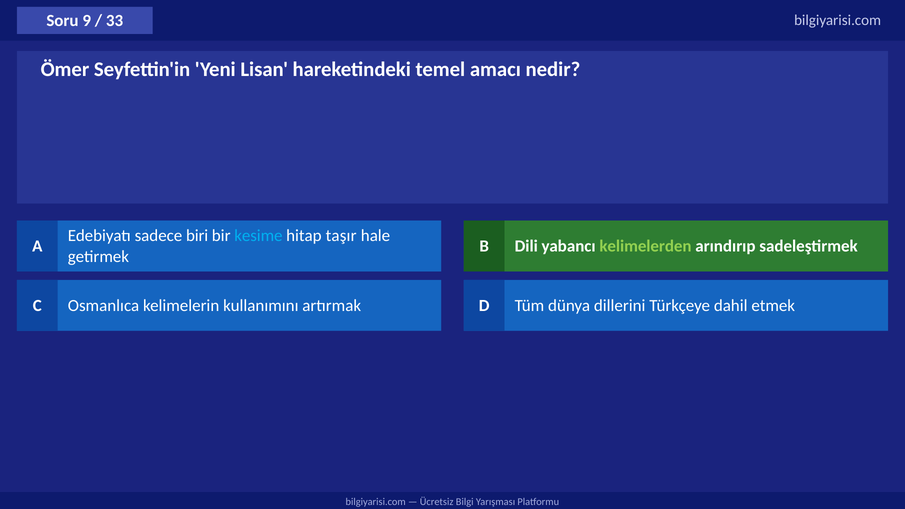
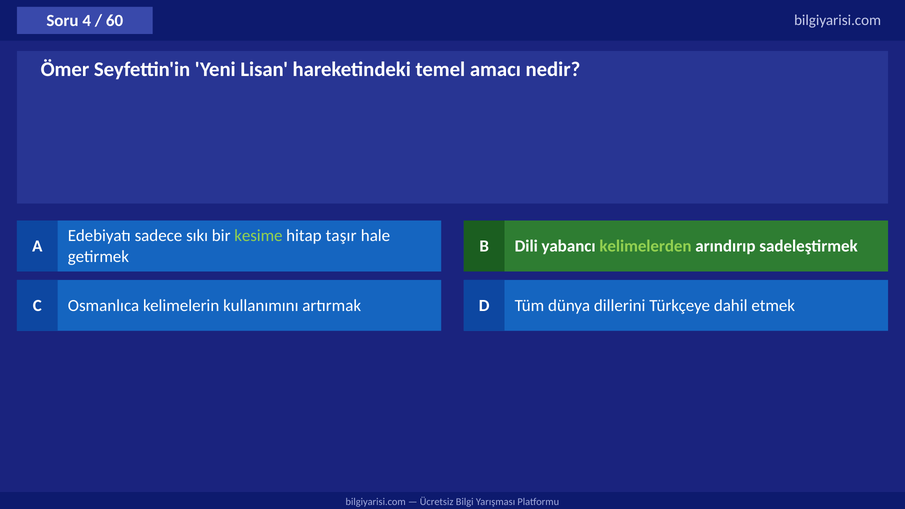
9: 9 -> 4 (87, 21)
33: 33 -> 60 (115, 21)
biri: biri -> sıkı (197, 236)
kesime colour: light blue -> light green (258, 236)
